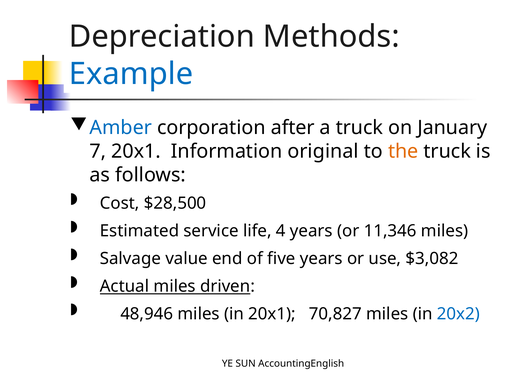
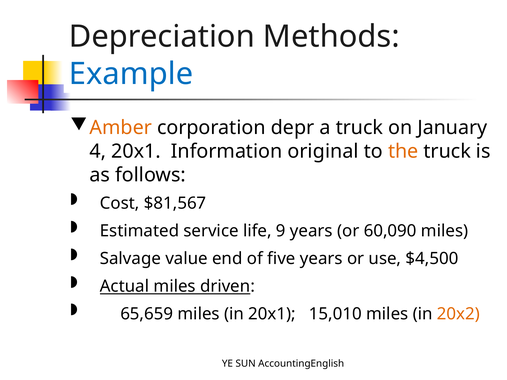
Amber colour: blue -> orange (121, 128)
after: after -> depr (293, 128)
7: 7 -> 4 (98, 151)
$28,500: $28,500 -> $81,567 (175, 204)
4: 4 -> 9 (281, 231)
11,346: 11,346 -> 60,090 (390, 231)
$3,082: $3,082 -> $4,500 (432, 259)
48,946: 48,946 -> 65,659 (147, 314)
70,827: 70,827 -> 15,010 (335, 314)
20x2 colour: blue -> orange (458, 314)
